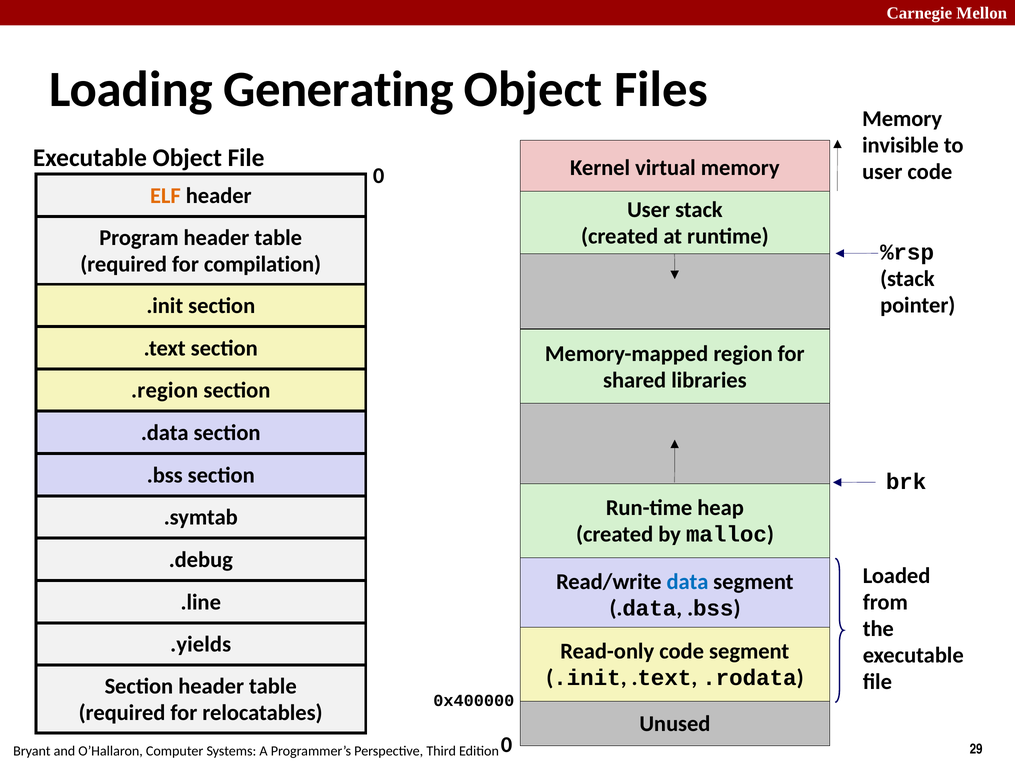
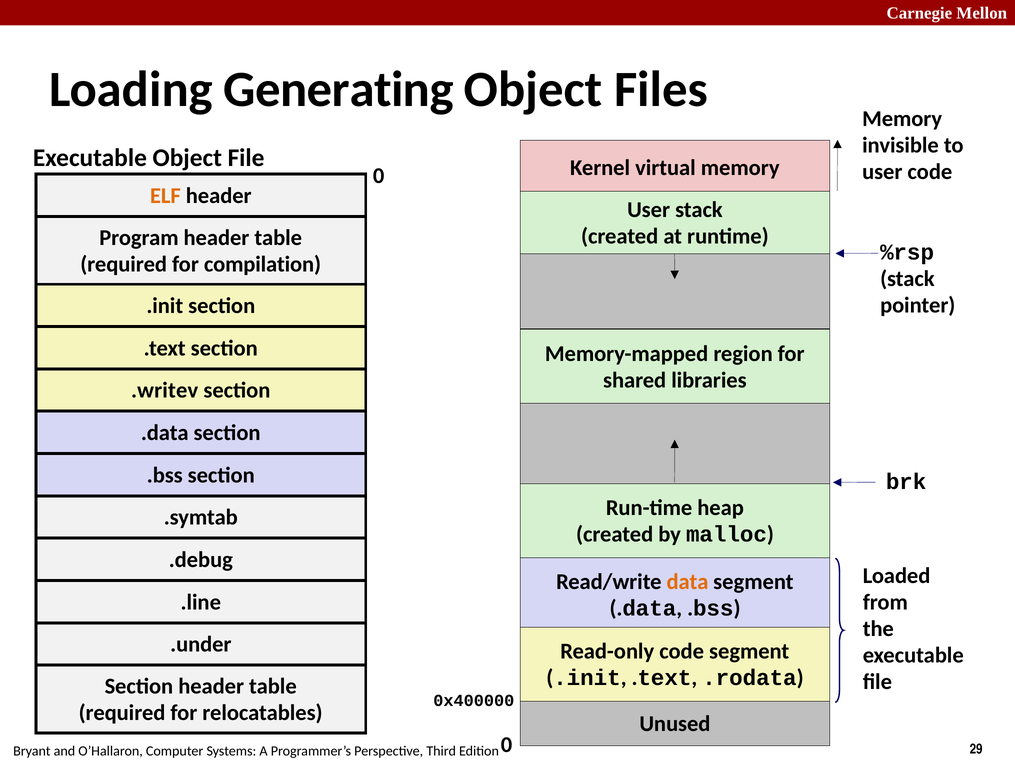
.region: .region -> .writev (165, 390)
data colour: blue -> orange (687, 581)
.yields: .yields -> .under (201, 644)
